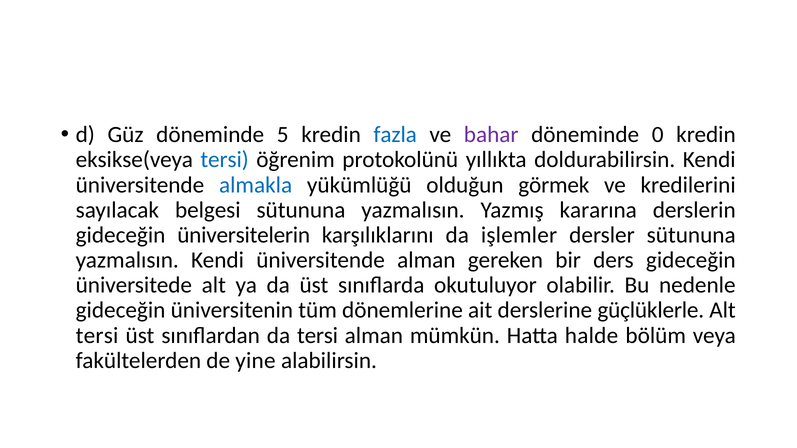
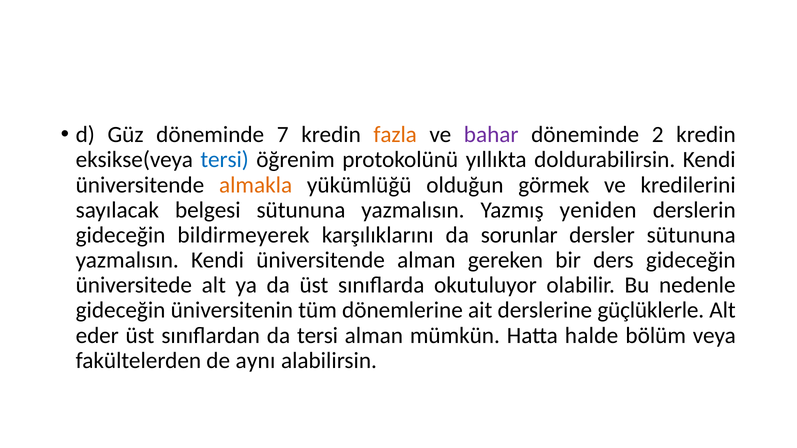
5: 5 -> 7 (283, 135)
fazla colour: blue -> orange (395, 135)
0: 0 -> 2 (658, 135)
almakla colour: blue -> orange (256, 185)
kararına: kararına -> yeniden (598, 210)
üniversitelerin: üniversitelerin -> bildirmeyerek (244, 235)
işlemler: işlemler -> sorunlar (519, 235)
tersi: tersi -> eder (97, 336)
yine: yine -> aynı (255, 361)
